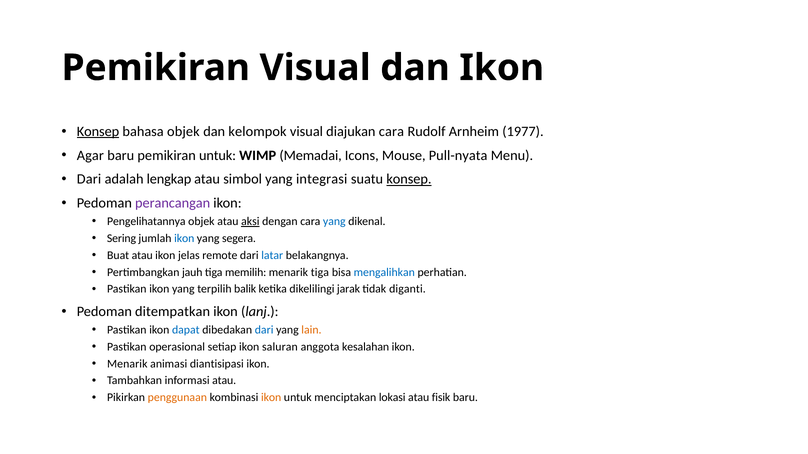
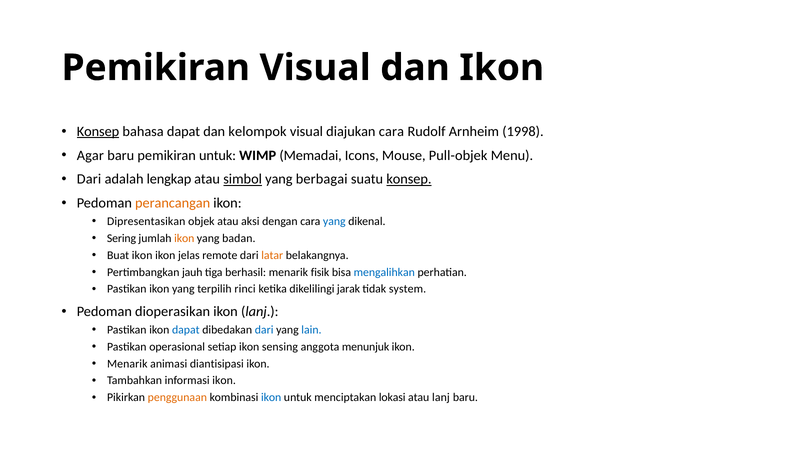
bahasa objek: objek -> dapat (184, 132)
1977: 1977 -> 1998 (523, 132)
Pull-nyata: Pull-nyata -> Pull-objek (458, 156)
simbol underline: none -> present (243, 179)
integrasi: integrasi -> berbagai (322, 179)
perancangan colour: purple -> orange (173, 203)
Pengelihatannya: Pengelihatannya -> Dipresentasikan (146, 222)
aksi underline: present -> none (250, 222)
ikon colour: blue -> orange (184, 239)
segera: segera -> badan (239, 239)
Buat atau: atau -> ikon (142, 255)
latar colour: blue -> orange (272, 255)
memilih: memilih -> berhasil (246, 272)
menarik tiga: tiga -> fisik (320, 272)
balik: balik -> rinci (245, 289)
diganti: diganti -> system (408, 289)
ditempatkan: ditempatkan -> dioperasikan (173, 312)
lain colour: orange -> blue (311, 330)
saluran: saluran -> sensing (280, 347)
kesalahan: kesalahan -> menunjuk (366, 347)
informasi atau: atau -> ikon (224, 381)
ikon colour: orange -> blue (271, 398)
atau fisik: fisik -> lanj (441, 398)
